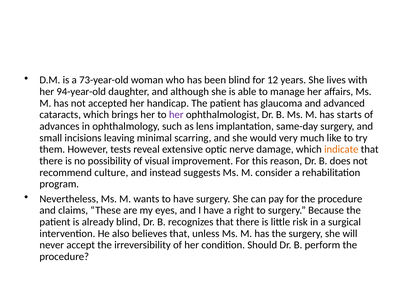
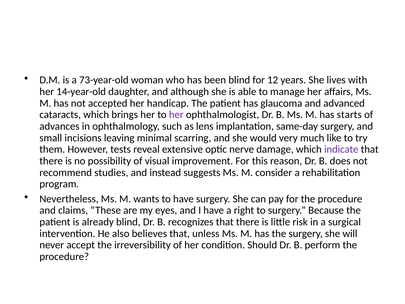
94-year-old: 94-year-old -> 14-year-old (81, 92)
indicate colour: orange -> purple (341, 149)
culture: culture -> studies (111, 172)
